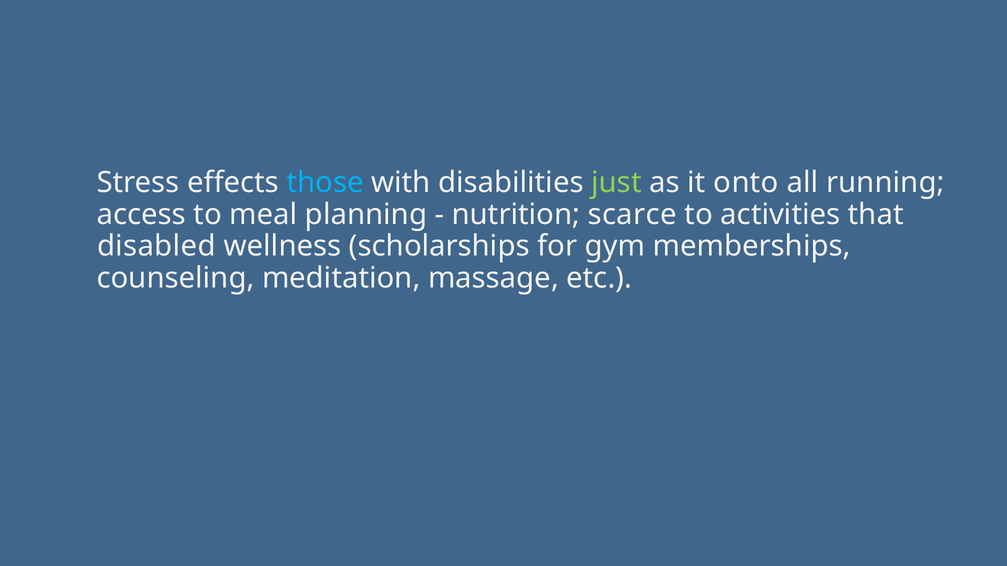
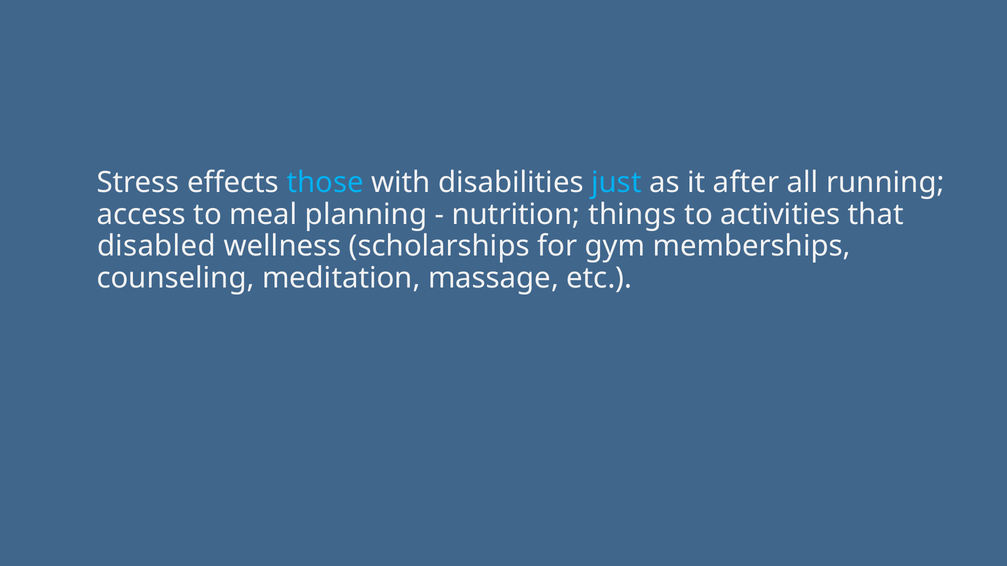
just colour: light green -> light blue (616, 183)
onto: onto -> after (746, 183)
scarce: scarce -> things (632, 215)
